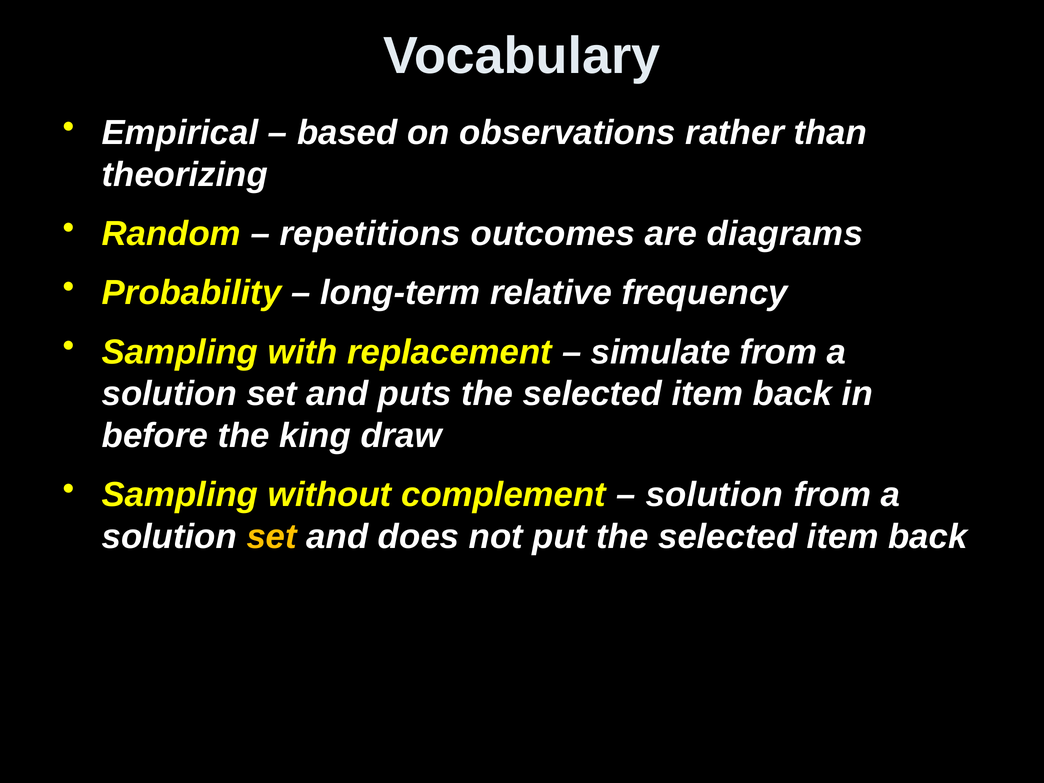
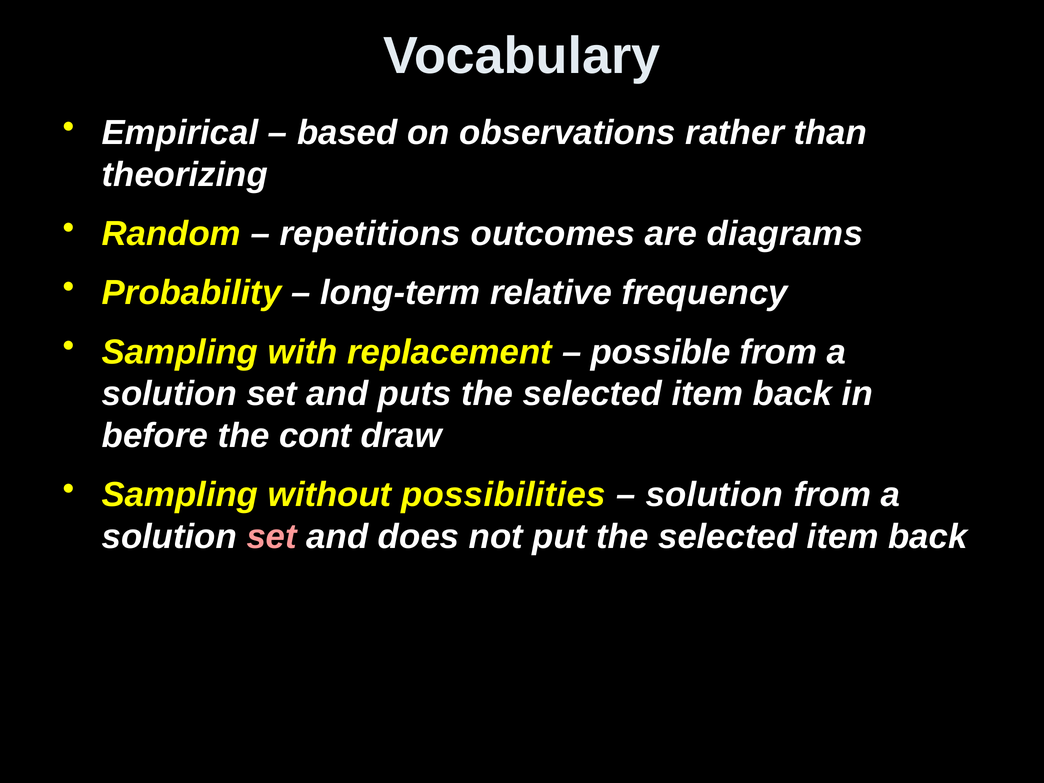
simulate: simulate -> possible (661, 352)
king: king -> cont (315, 436)
complement: complement -> possibilities (503, 495)
set colour: yellow -> pink (272, 537)
